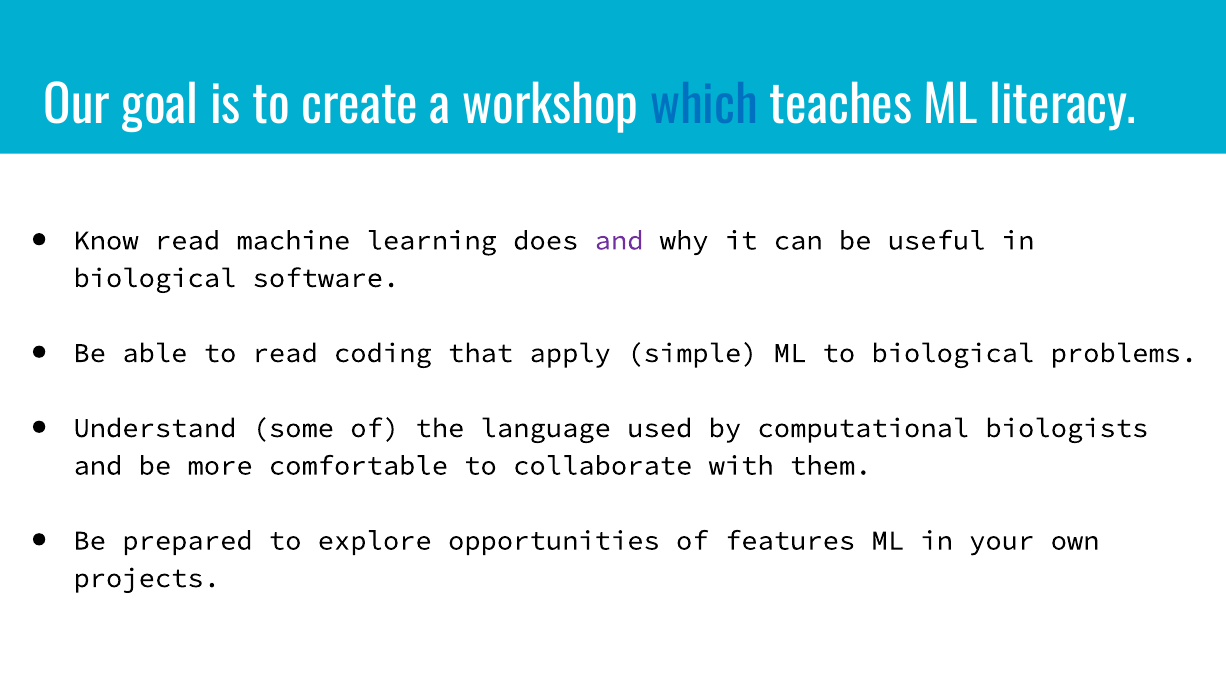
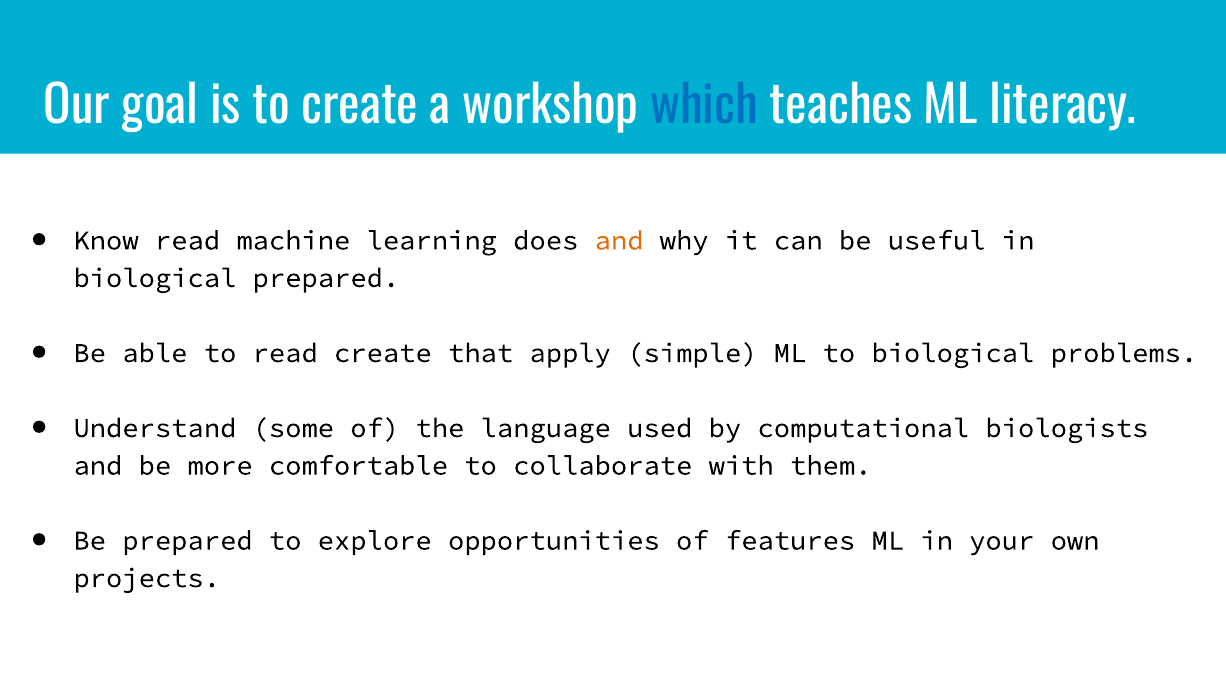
and colour: purple -> orange (619, 241)
biological software: software -> prepared (326, 278)
read coding: coding -> create (383, 353)
